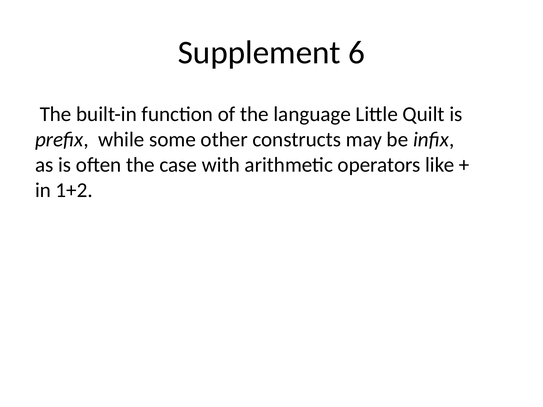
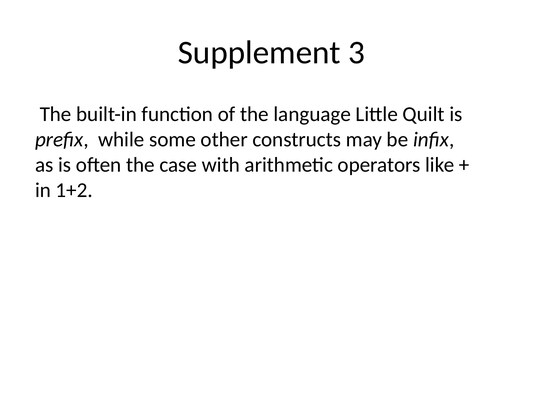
6: 6 -> 3 (356, 53)
